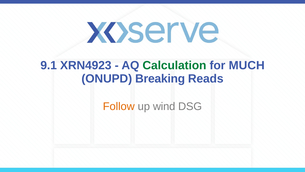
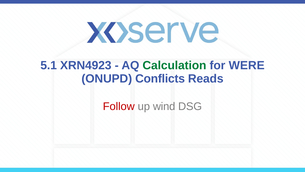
9.1: 9.1 -> 5.1 (49, 65)
MUCH: MUCH -> WERE (247, 65)
Breaking: Breaking -> Conflicts (160, 78)
Follow colour: orange -> red (119, 106)
